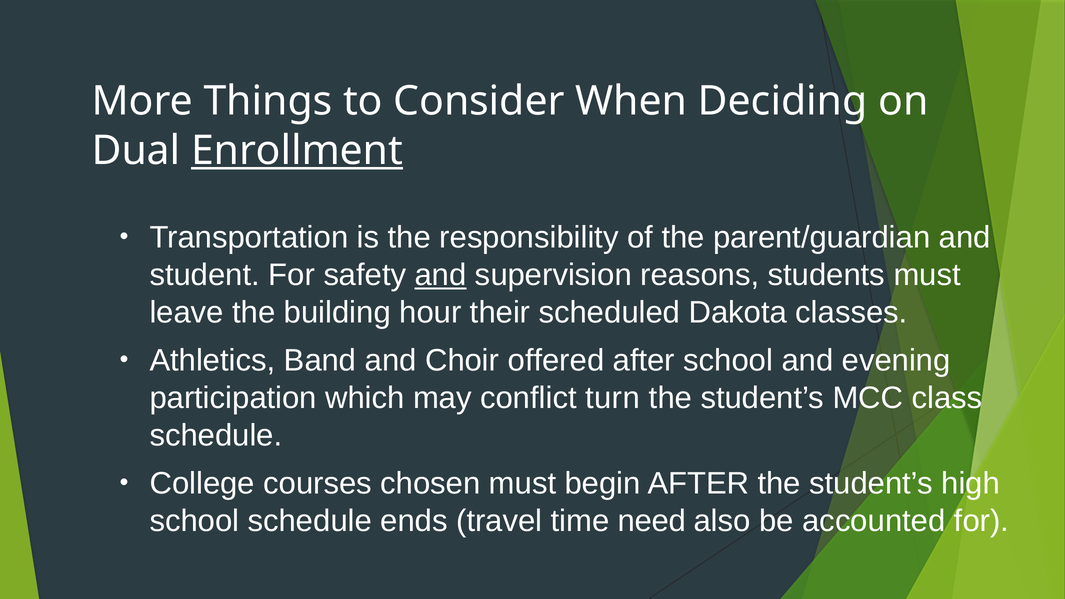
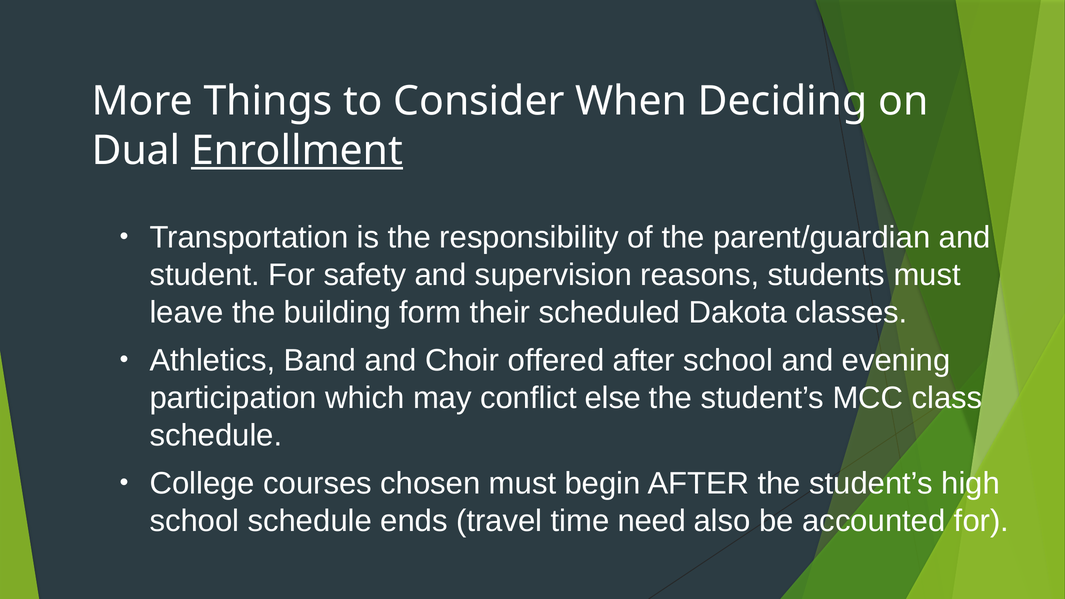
and underline: present -> none (441, 275)
hour: hour -> form (430, 312)
turn: turn -> else (613, 398)
